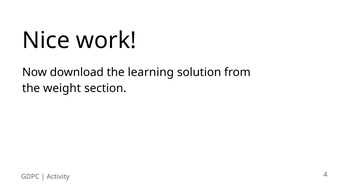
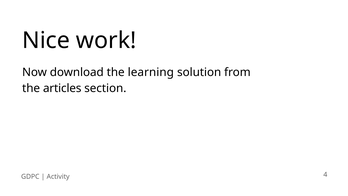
weight: weight -> articles (62, 88)
